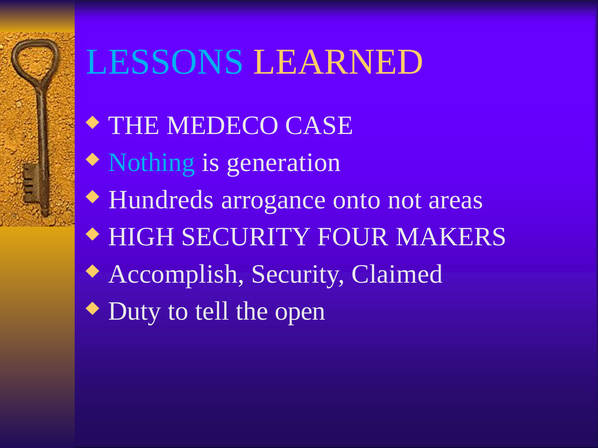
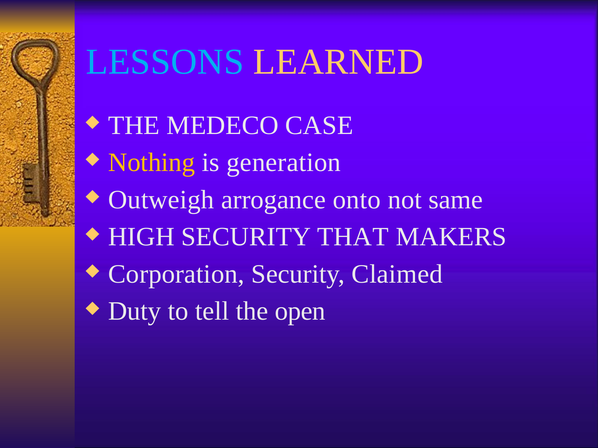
Nothing colour: light blue -> yellow (152, 163)
Hundreds: Hundreds -> Outweigh (161, 200)
areas: areas -> same (456, 200)
FOUR: FOUR -> THAT (353, 237)
Accomplish: Accomplish -> Corporation (176, 274)
